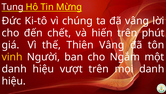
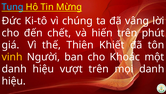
Tung colour: white -> light blue (13, 7)
Thiên Vâng: Vâng -> Khiết (112, 45)
Ngắm: Ngắm -> Khoác (125, 57)
